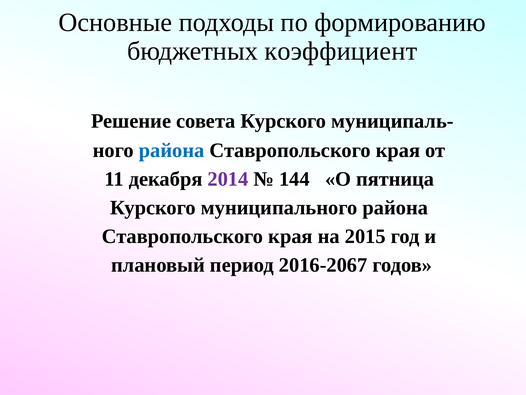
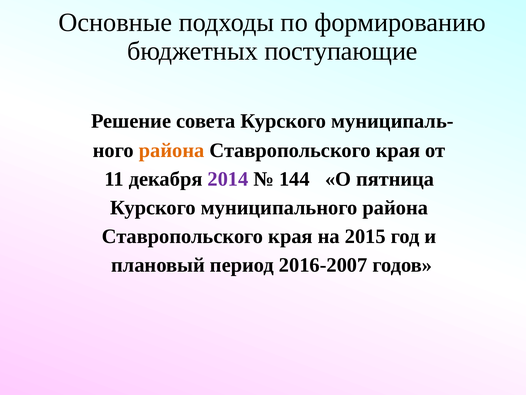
коэффициент: коэффициент -> поступающие (341, 51)
района colour: blue -> orange (172, 150)
2016-2067: 2016-2067 -> 2016-2007 (323, 265)
